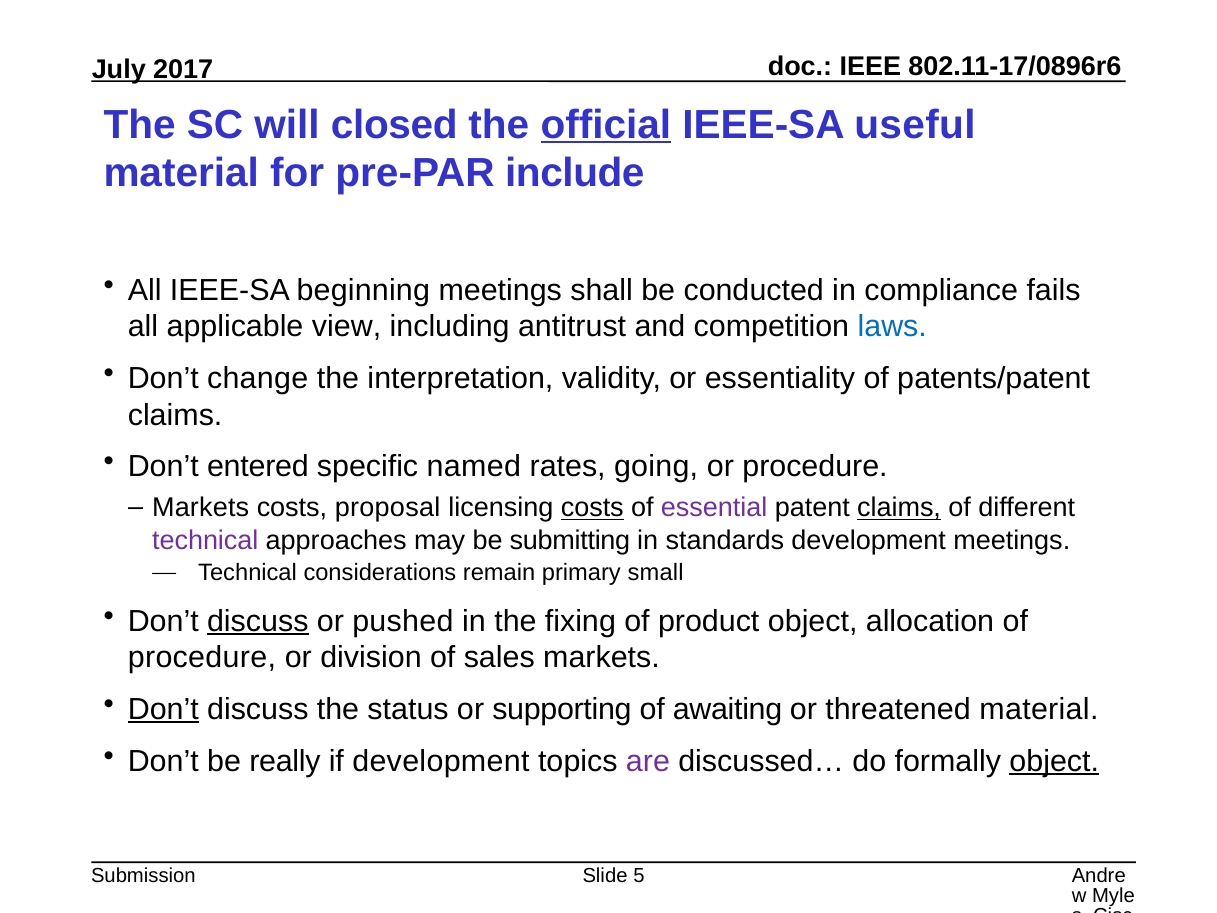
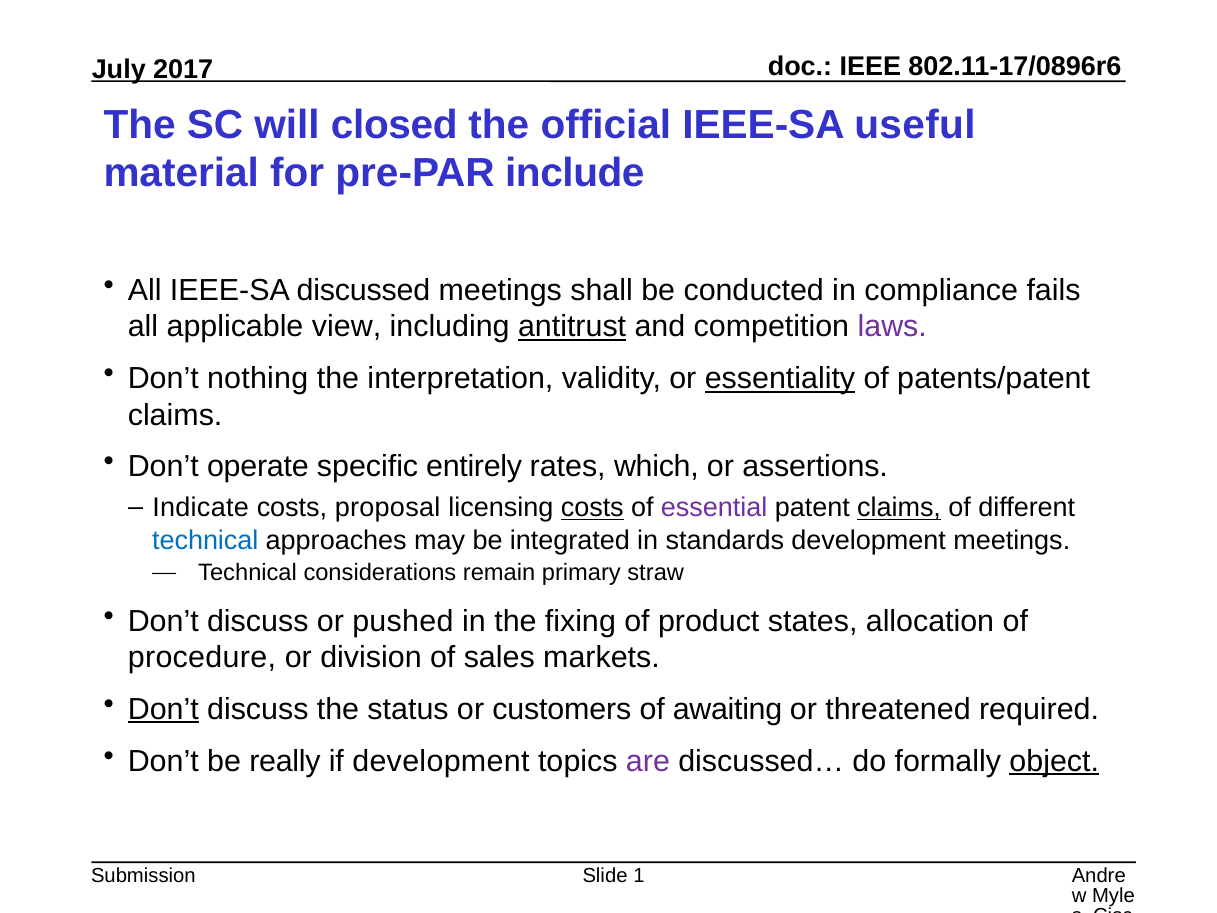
official underline: present -> none (606, 125)
beginning: beginning -> discussed (363, 290)
antitrust underline: none -> present (572, 327)
laws colour: blue -> purple (892, 327)
change: change -> nothing (258, 378)
essentiality underline: none -> present (780, 378)
entered: entered -> operate (258, 467)
named: named -> entirely (474, 467)
going: going -> which (656, 467)
or procedure: procedure -> assertions (815, 467)
Markets: Markets -> Indicate (201, 508)
technical colour: purple -> blue (205, 540)
submitting: submitting -> integrated (570, 540)
small: small -> straw (656, 573)
discuss underline: present -> none (258, 621)
product object: object -> states (813, 621)
supporting: supporting -> customers (562, 709)
threatened material: material -> required (1039, 709)
5: 5 -> 1 (639, 875)
